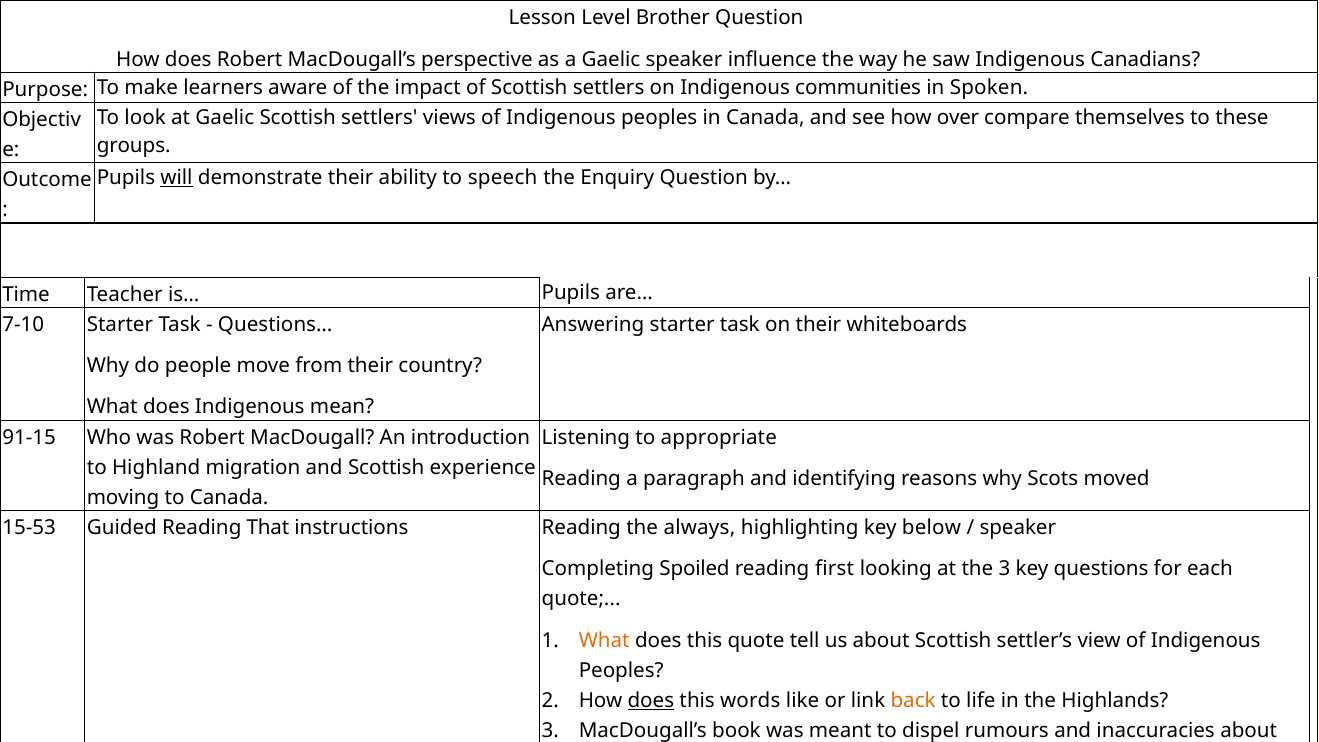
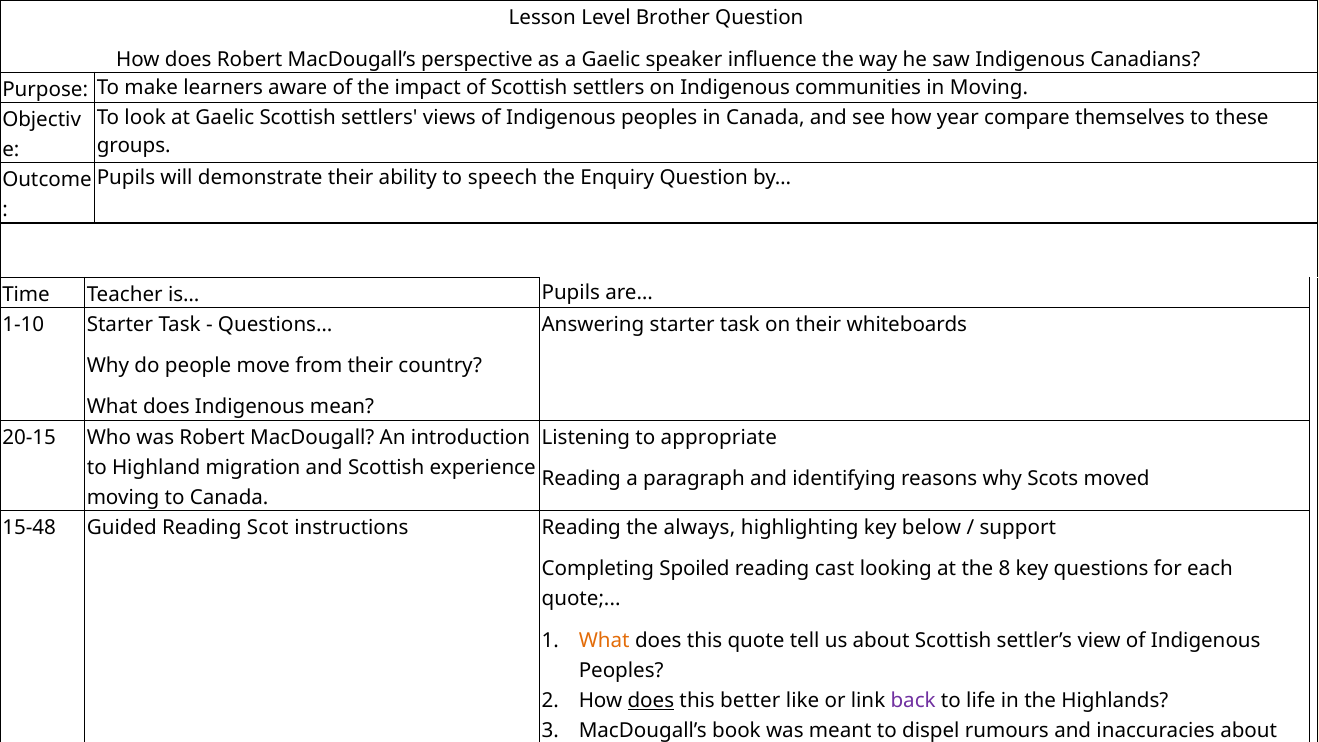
in Spoken: Spoken -> Moving (989, 87)
how over: over -> year (958, 118)
will underline: present -> none (176, 178)
7-10: 7-10 -> 1-10 (23, 325)
91-15: 91-15 -> 20-15 (29, 437)
15-53: 15-53 -> 15-48 (29, 528)
That: That -> Scot (268, 528)
speaker: speaker -> support (1018, 528)
first: first -> cast (835, 569)
the 3: 3 -> 8 (1004, 569)
words: words -> better (750, 700)
back colour: orange -> purple (913, 700)
